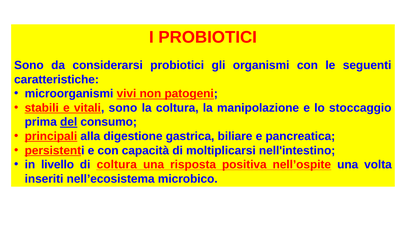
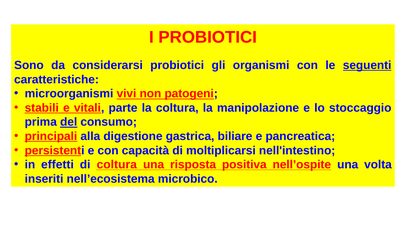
seguenti underline: none -> present (367, 65)
vitali sono: sono -> parte (123, 108)
livello: livello -> effetti (57, 165)
